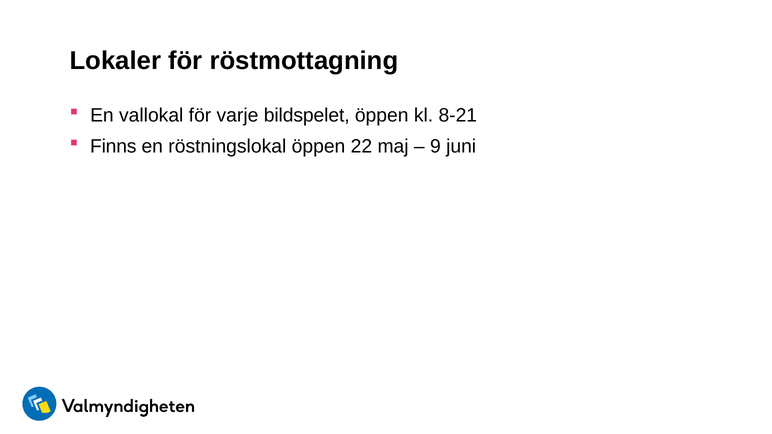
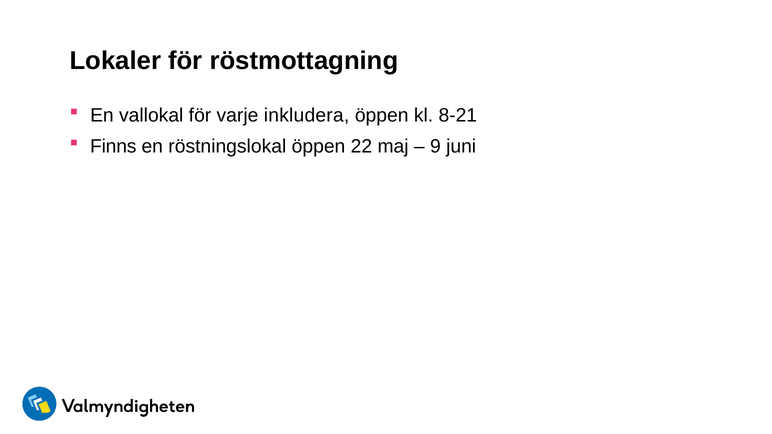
bildspelet: bildspelet -> inkludera (307, 115)
